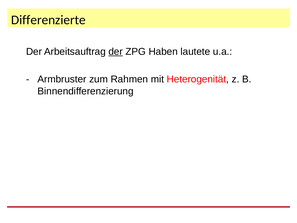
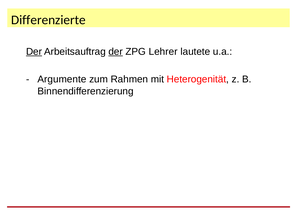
Der underline: none -> present (34, 51)
Haben: Haben -> Lehrer (163, 51)
Armbruster: Armbruster -> Argumente (62, 79)
